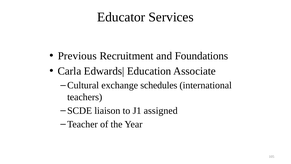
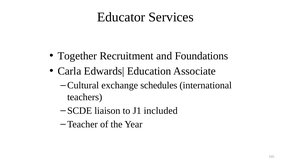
Previous: Previous -> Together (77, 56)
assigned: assigned -> included (161, 110)
